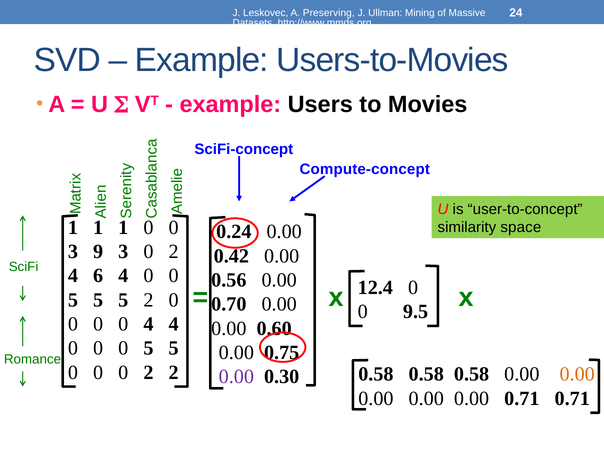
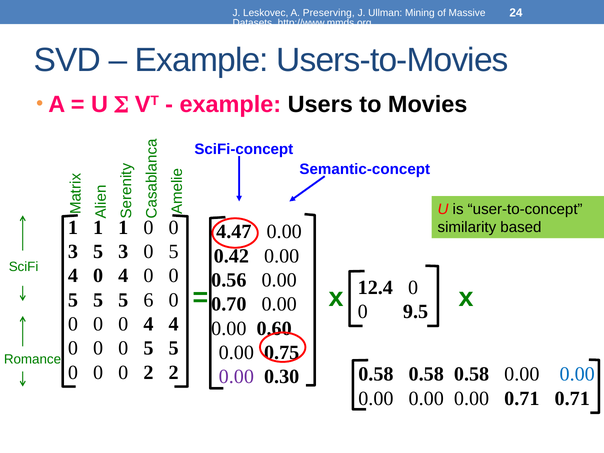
Compute-concept: Compute-concept -> Semantic-concept (365, 169)
space: space -> based (521, 227)
0.24: 0.24 -> 4.47 (234, 232)
3 9: 9 -> 5 (98, 252)
3 0 2: 2 -> 5 (174, 252)
6: 6 -> 0 (98, 276)
5 2: 2 -> 6 (148, 300)
0.00 colour: orange -> blue (577, 374)
